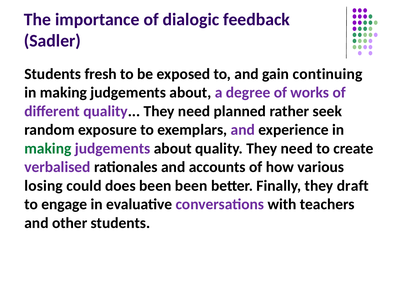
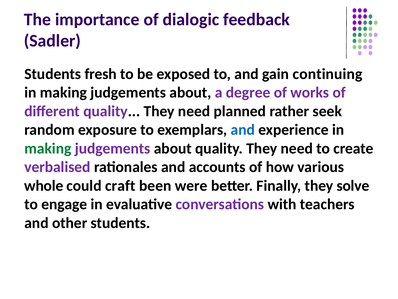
and colour: purple -> blue (243, 130)
losing: losing -> whole (44, 185)
does: does -> craft (120, 185)
been been: been -> were (191, 185)
draft: draft -> solve (353, 185)
